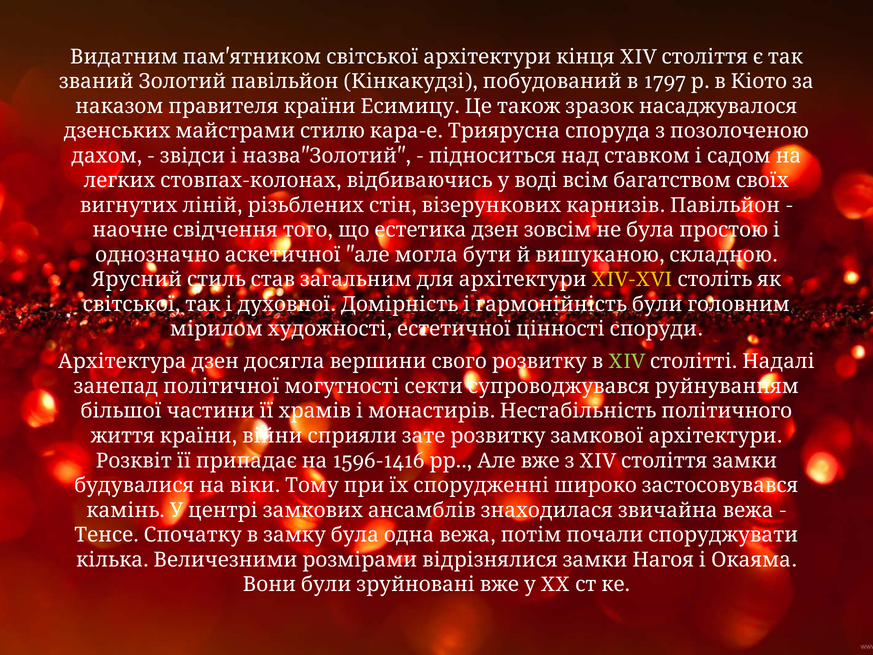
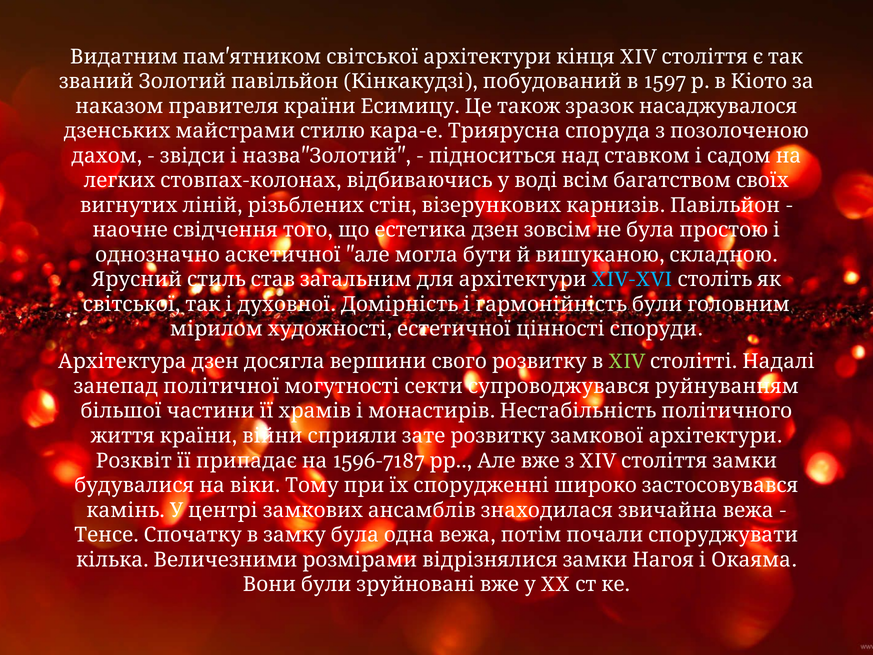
1797: 1797 -> 1597 (665, 82)
XIV-XVI colour: yellow -> light blue (632, 280)
1596-1416: 1596-1416 -> 1596-7187 (379, 461)
